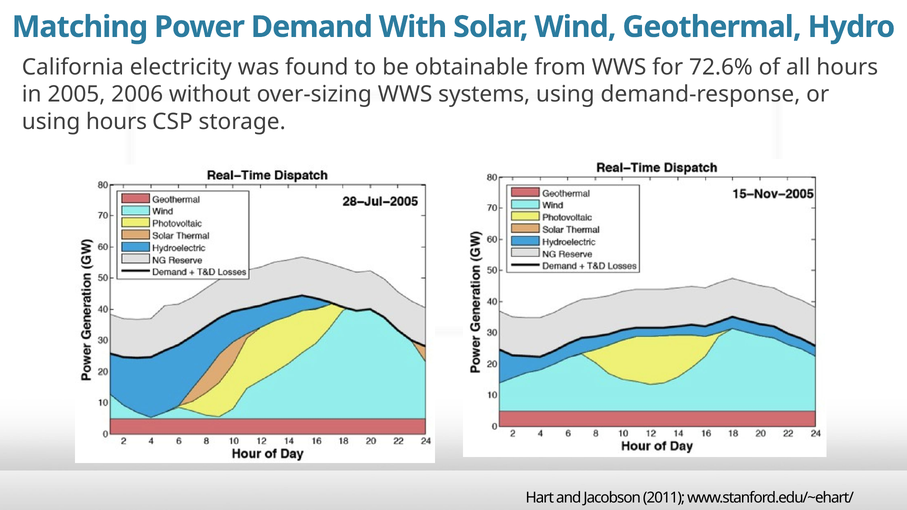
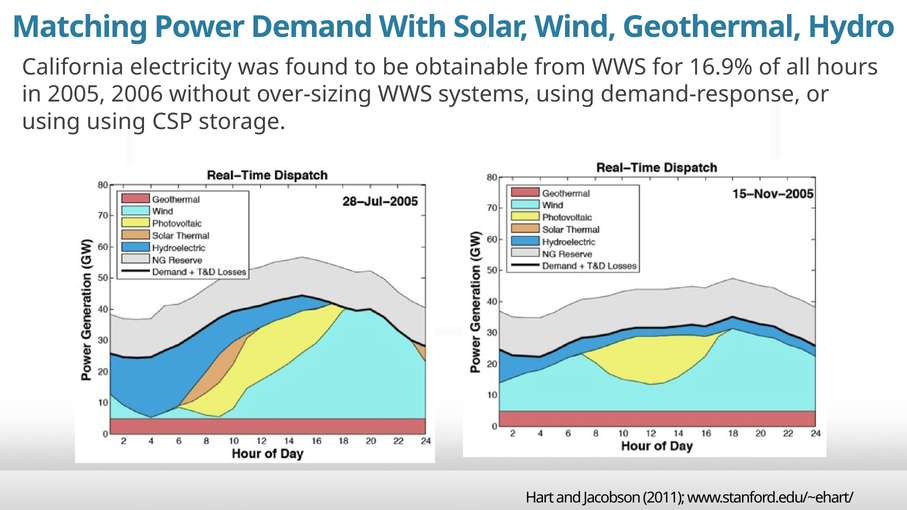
72.6%: 72.6% -> 16.9% (721, 67)
using hours: hours -> using (116, 122)
